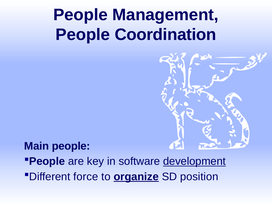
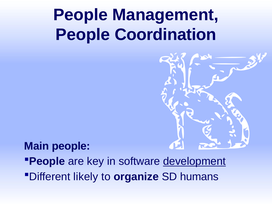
force: force -> likely (86, 177)
organize underline: present -> none (136, 177)
position: position -> humans (199, 177)
